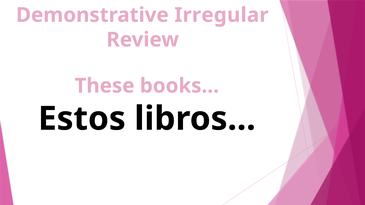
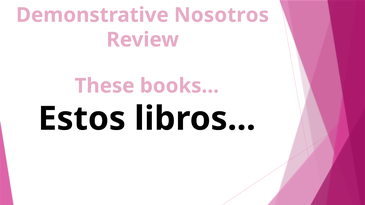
Irregular: Irregular -> Nosotros (221, 15)
